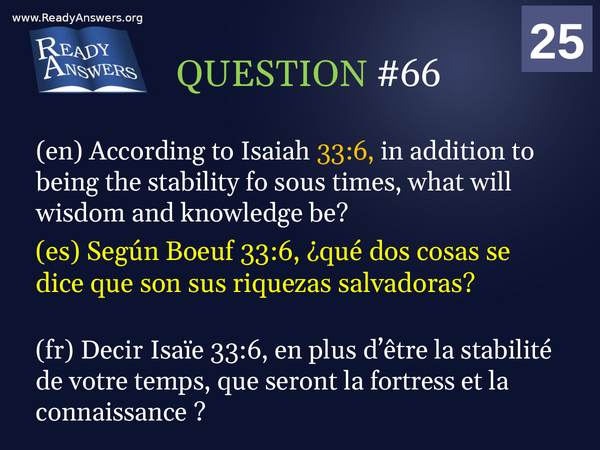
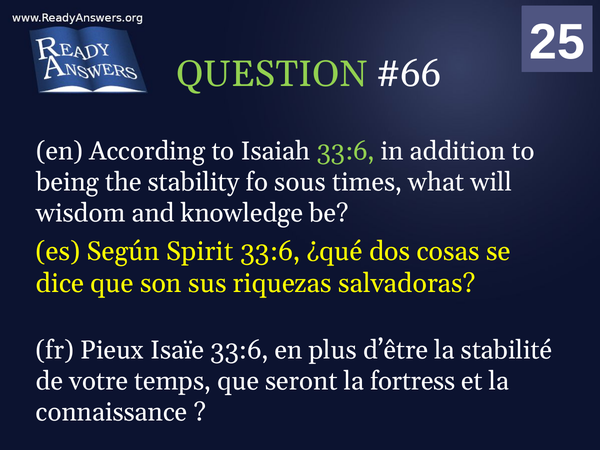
33:6 colour: yellow -> light green (346, 151)
Boeuf: Boeuf -> Spirit (200, 251)
Decir: Decir -> Pieux (112, 350)
